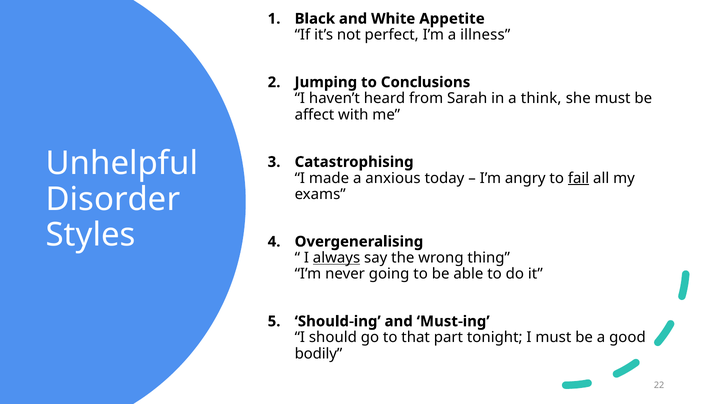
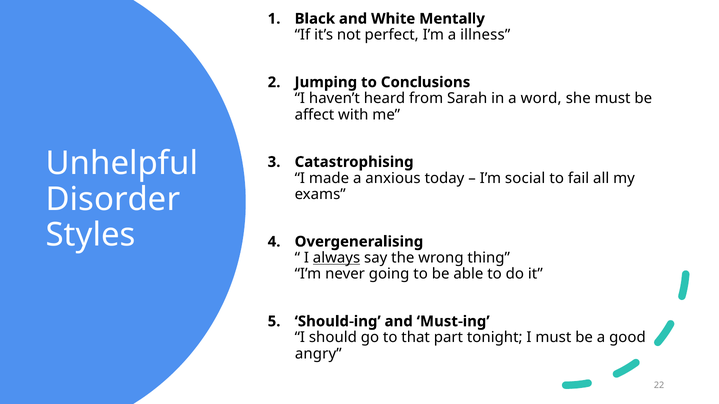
Appetite: Appetite -> Mentally (452, 19)
think: think -> word (541, 99)
angry: angry -> social (525, 178)
fail underline: present -> none (579, 178)
bodily: bodily -> angry (318, 354)
